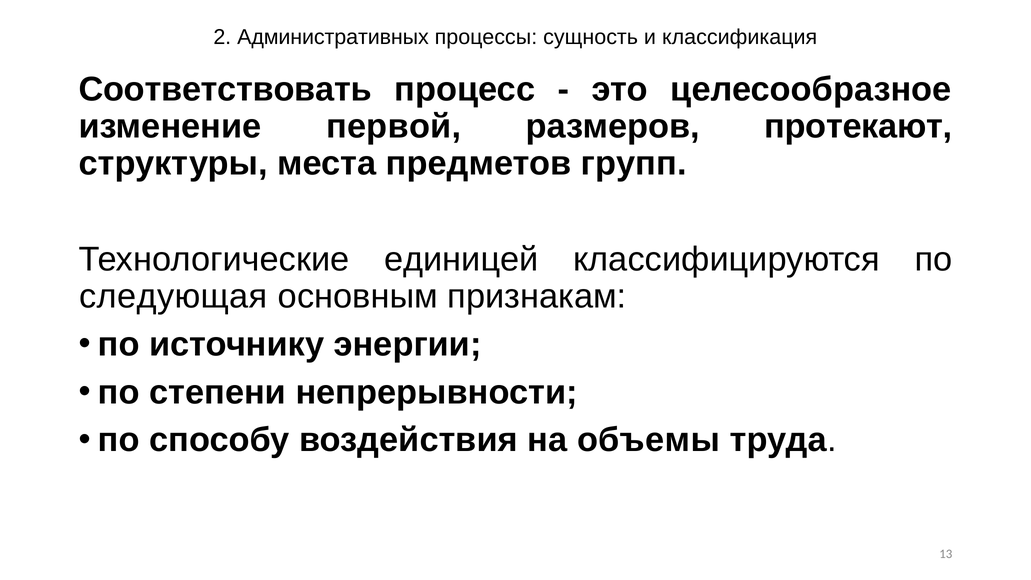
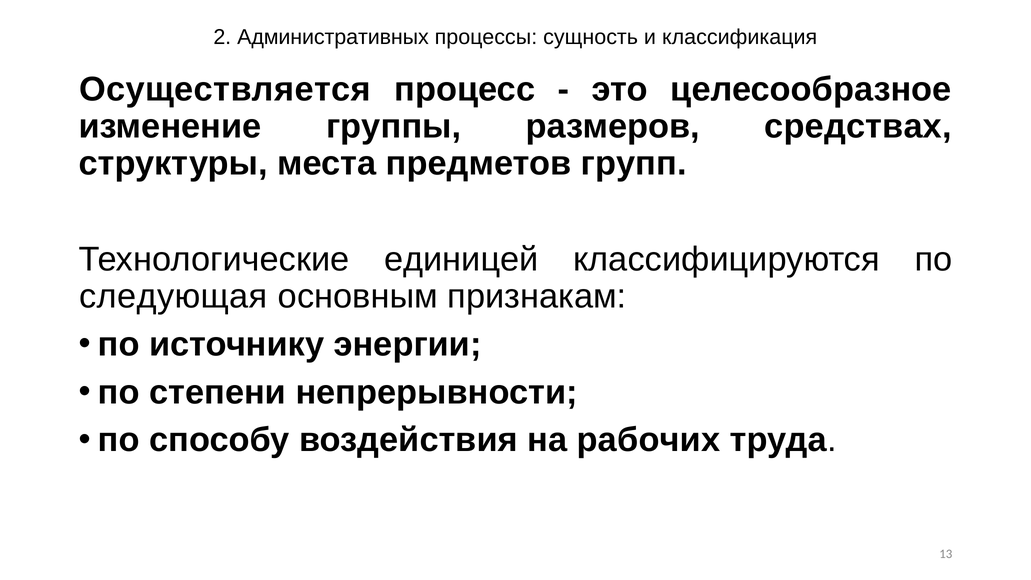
Соответствовать: Соответствовать -> Осуществляется (225, 89)
первой: первой -> группы (394, 126)
протекают: протекают -> средствах (858, 126)
объемы: объемы -> рабочих (649, 440)
